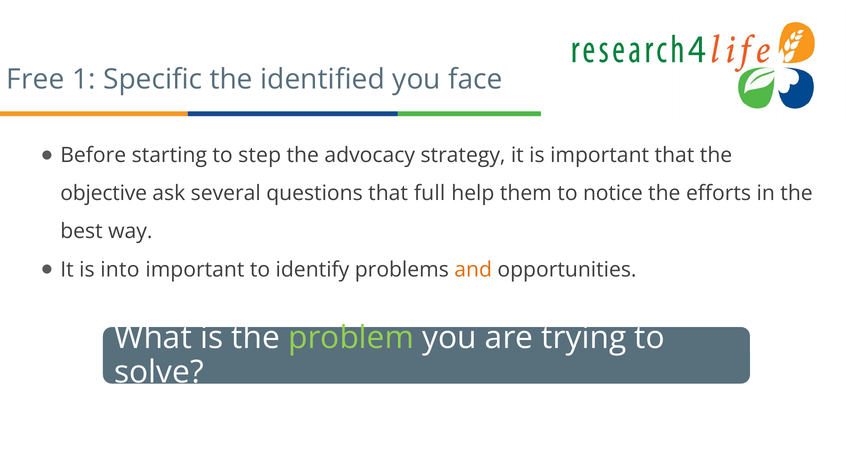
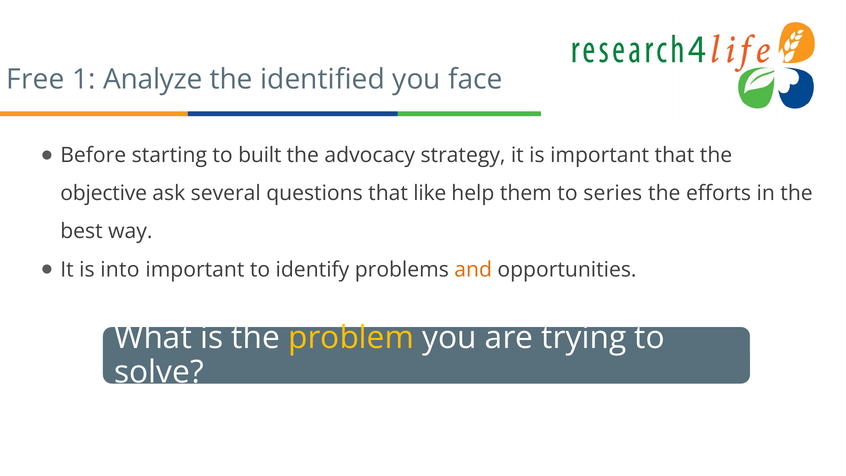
Specific: Specific -> Analyze (153, 79)
step: step -> built (260, 155)
full: full -> like (430, 193)
notice: notice -> series (613, 193)
problem colour: light green -> yellow (351, 338)
